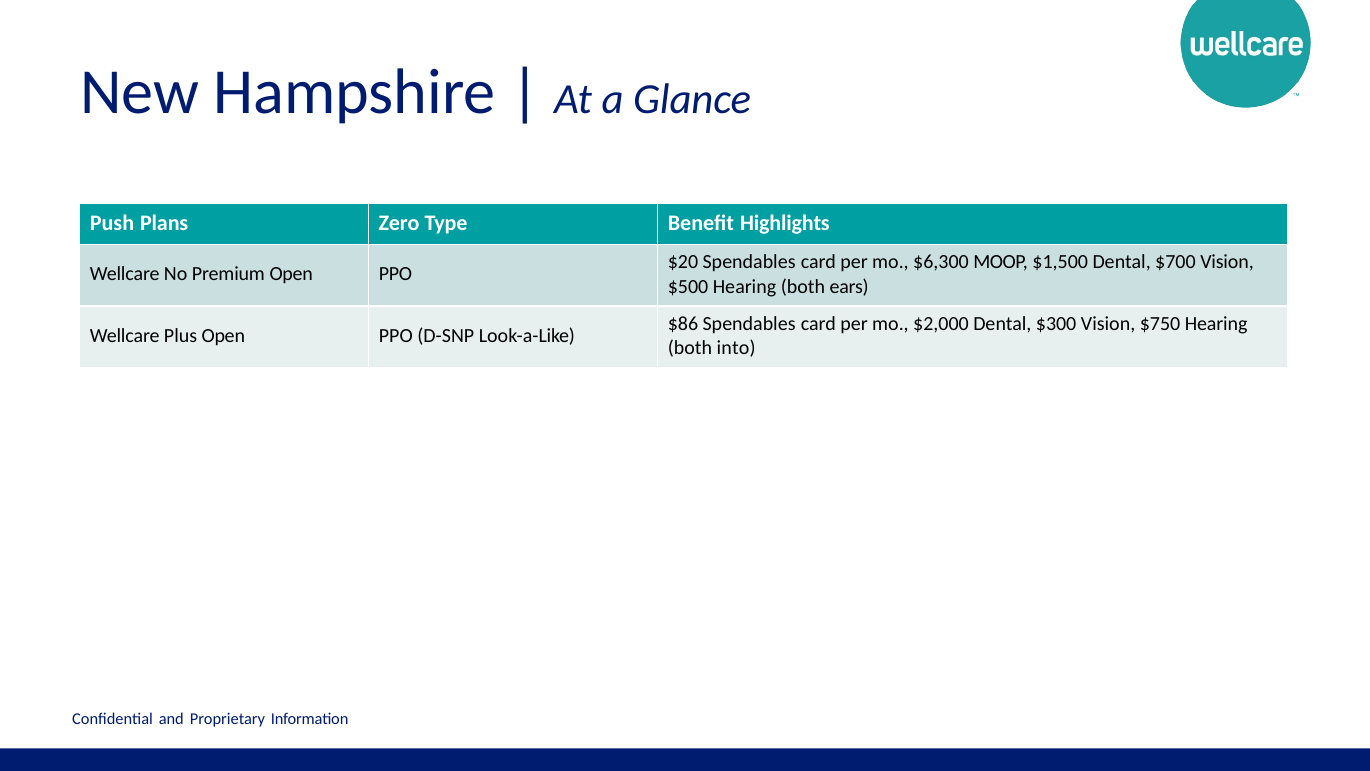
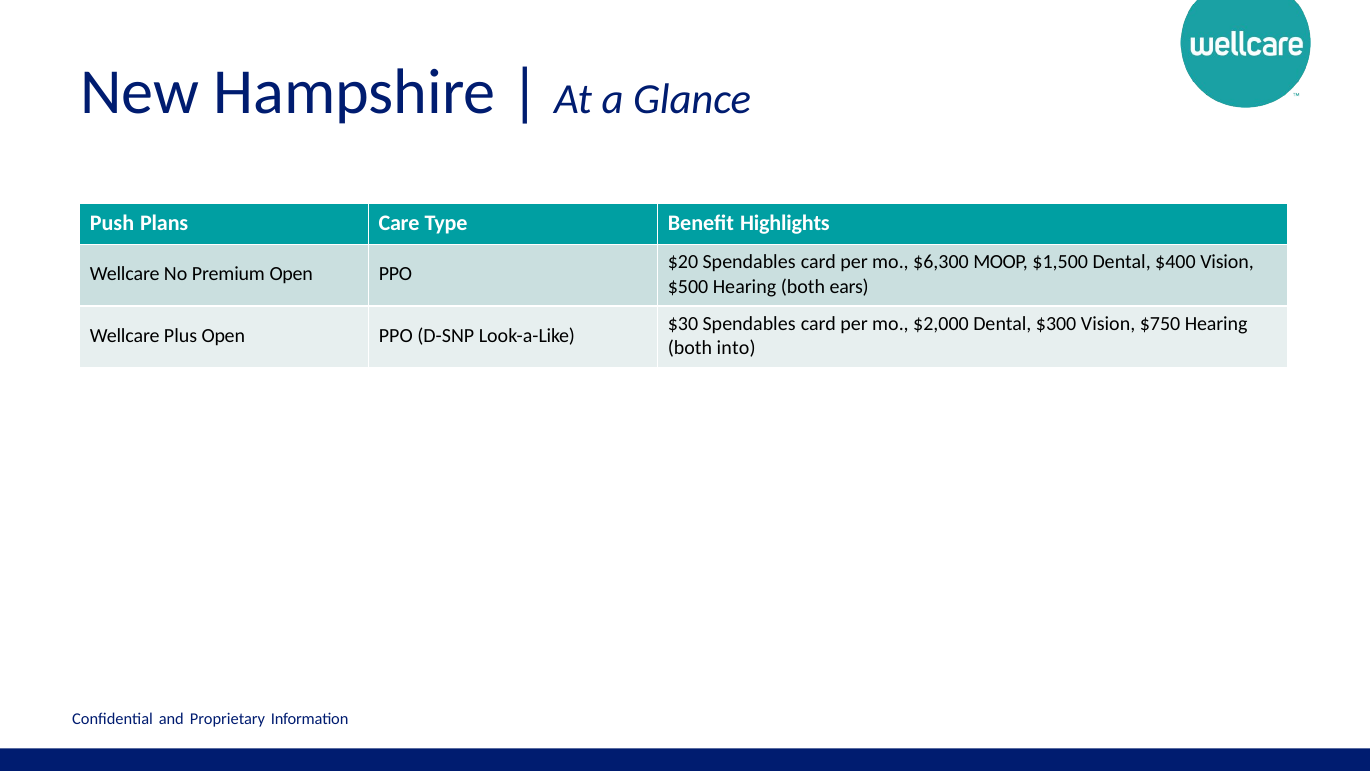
Zero: Zero -> Care (399, 223)
$700: $700 -> $400 (1175, 262)
$86: $86 -> $30 (683, 324)
